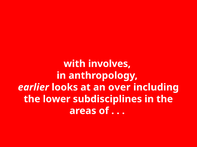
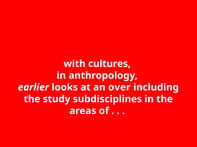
involves: involves -> cultures (109, 64)
lower: lower -> study (57, 100)
